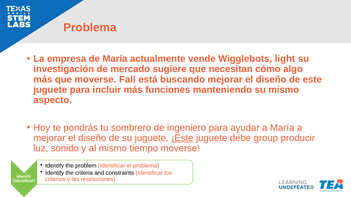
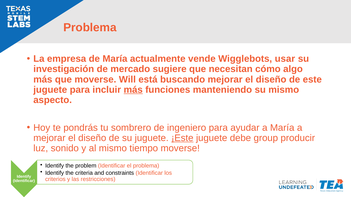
light: light -> usar (285, 59)
Fall: Fall -> Will (127, 80)
más underline: none -> present (133, 90)
